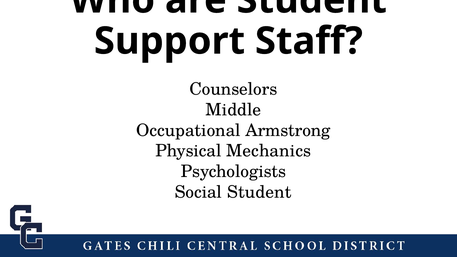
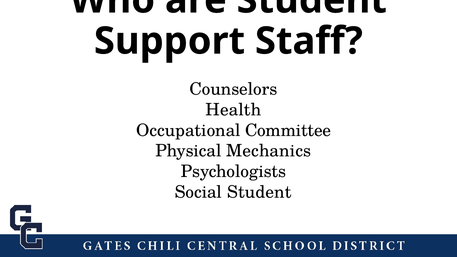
Middle: Middle -> Health (233, 110)
Armstrong: Armstrong -> Committee (288, 130)
